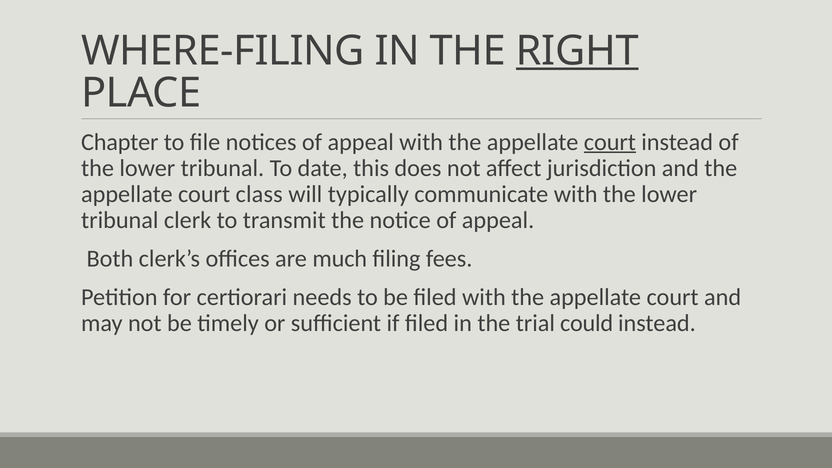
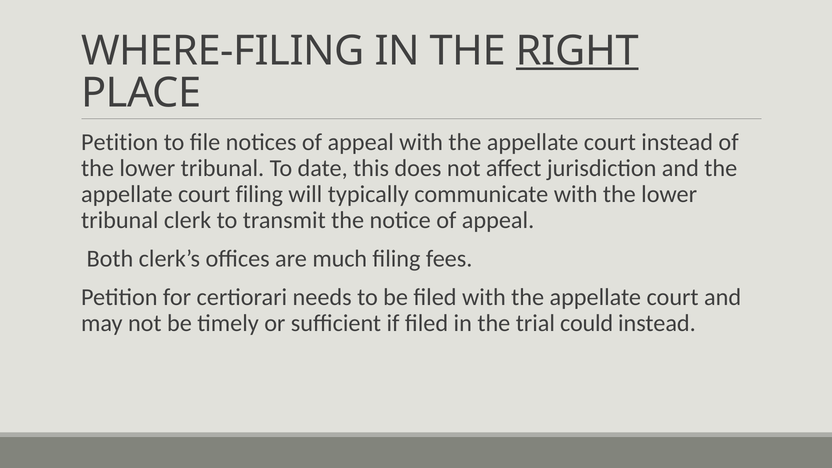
Chapter: Chapter -> Petition (120, 142)
court underline: present -> none (610, 142)
court class: class -> filing (259, 194)
